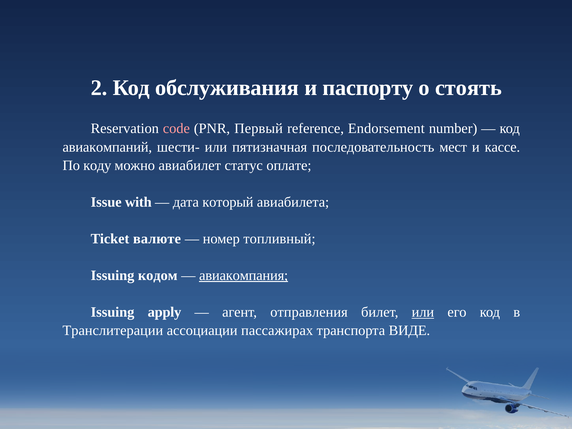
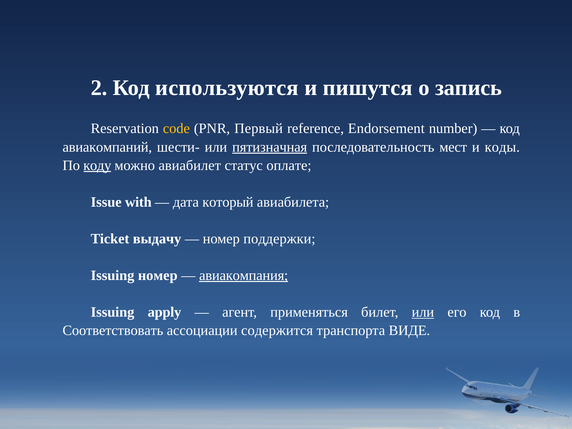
обслуживания: обслуживания -> используются (227, 88)
паспорту: паспорту -> пишутся (368, 88)
стоять: стоять -> запись (469, 88)
code colour: pink -> yellow (176, 129)
пятизначная underline: none -> present (270, 147)
кассе: кассе -> коды (502, 147)
коду underline: none -> present (97, 165)
валюте: валюте -> выдачу (157, 239)
топливный: топливный -> поддержки (279, 239)
Issuing кодом: кодом -> номер (158, 275)
отправления: отправления -> применяться (309, 312)
Транслитерации: Транслитерации -> Соответствовать (113, 330)
пассажирах: пассажирах -> содержится (277, 330)
